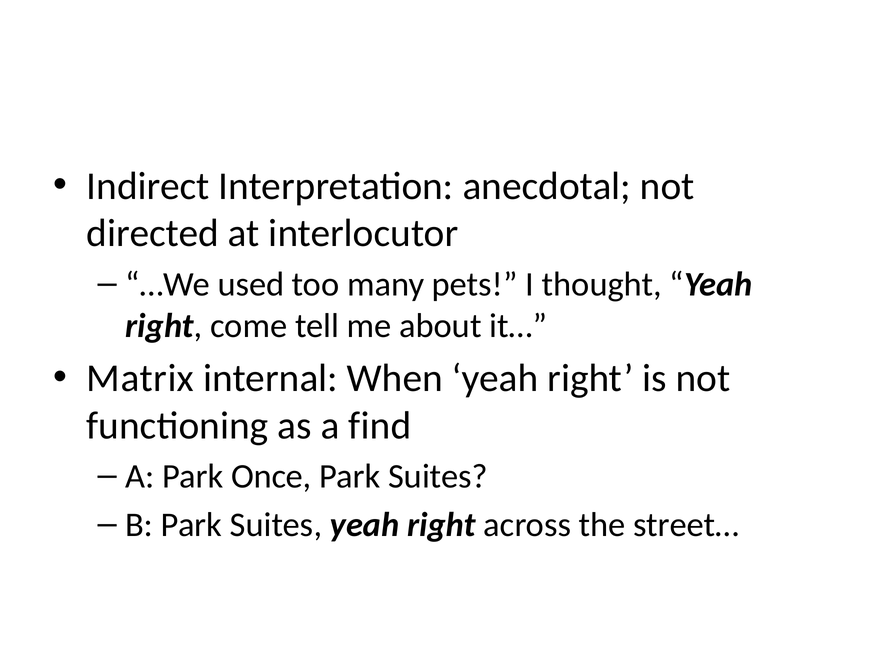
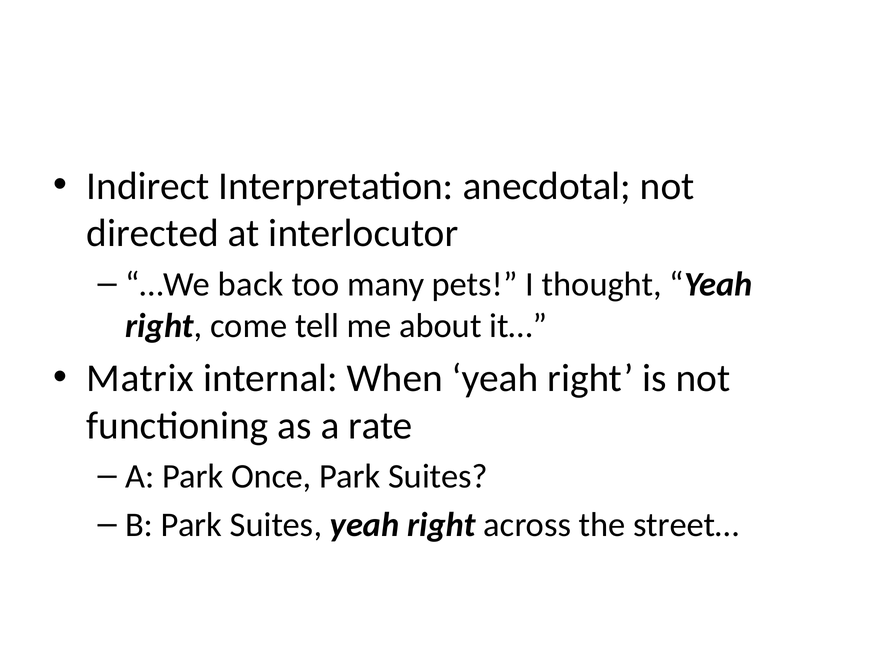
used: used -> back (251, 284)
find: find -> rate (380, 426)
